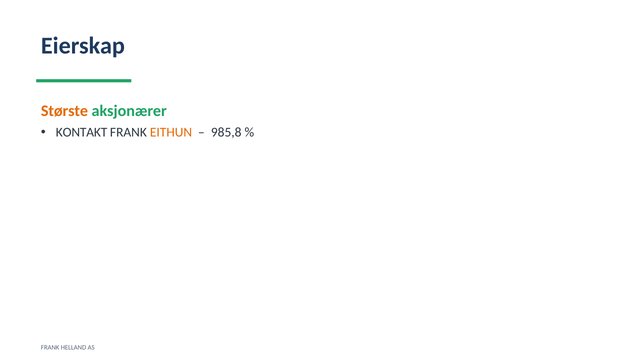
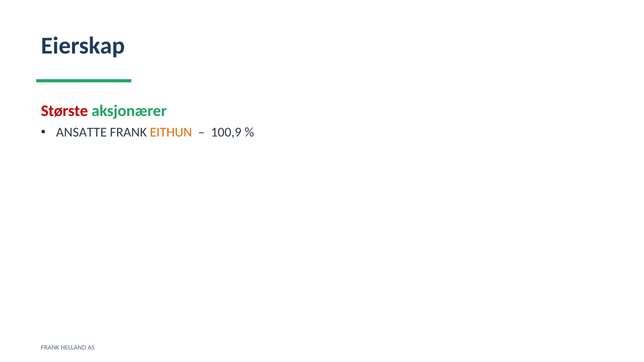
Største colour: orange -> red (65, 111)
KONTAKT: KONTAKT -> ANSATTE (81, 132)
985,8: 985,8 -> 100,9 (226, 132)
